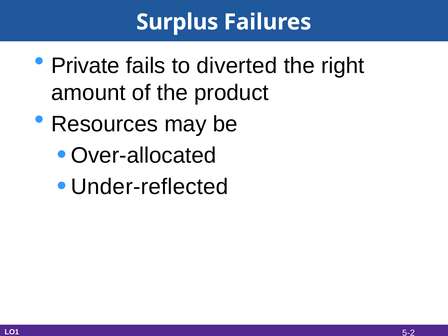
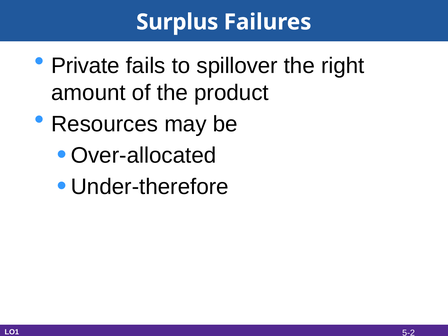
diverted: diverted -> spillover (237, 66)
Under-reflected: Under-reflected -> Under-therefore (150, 187)
